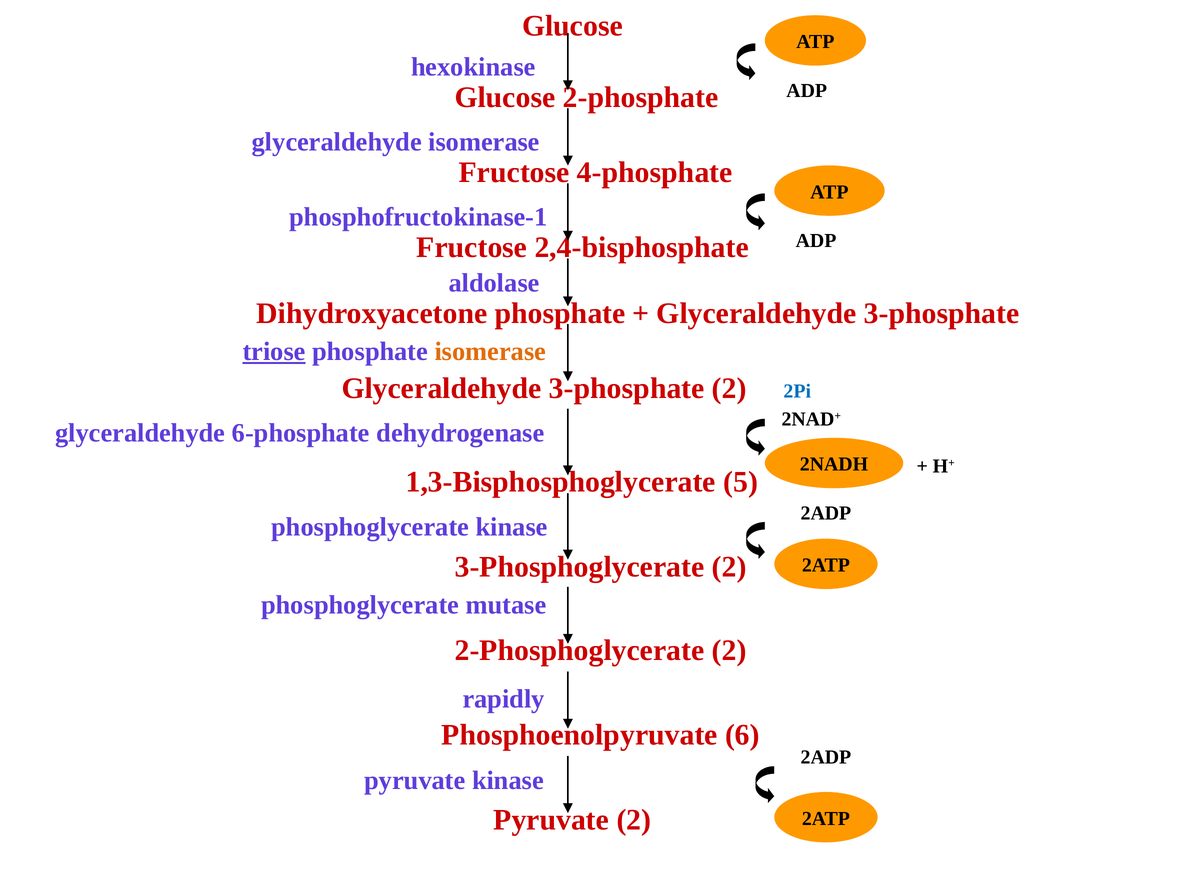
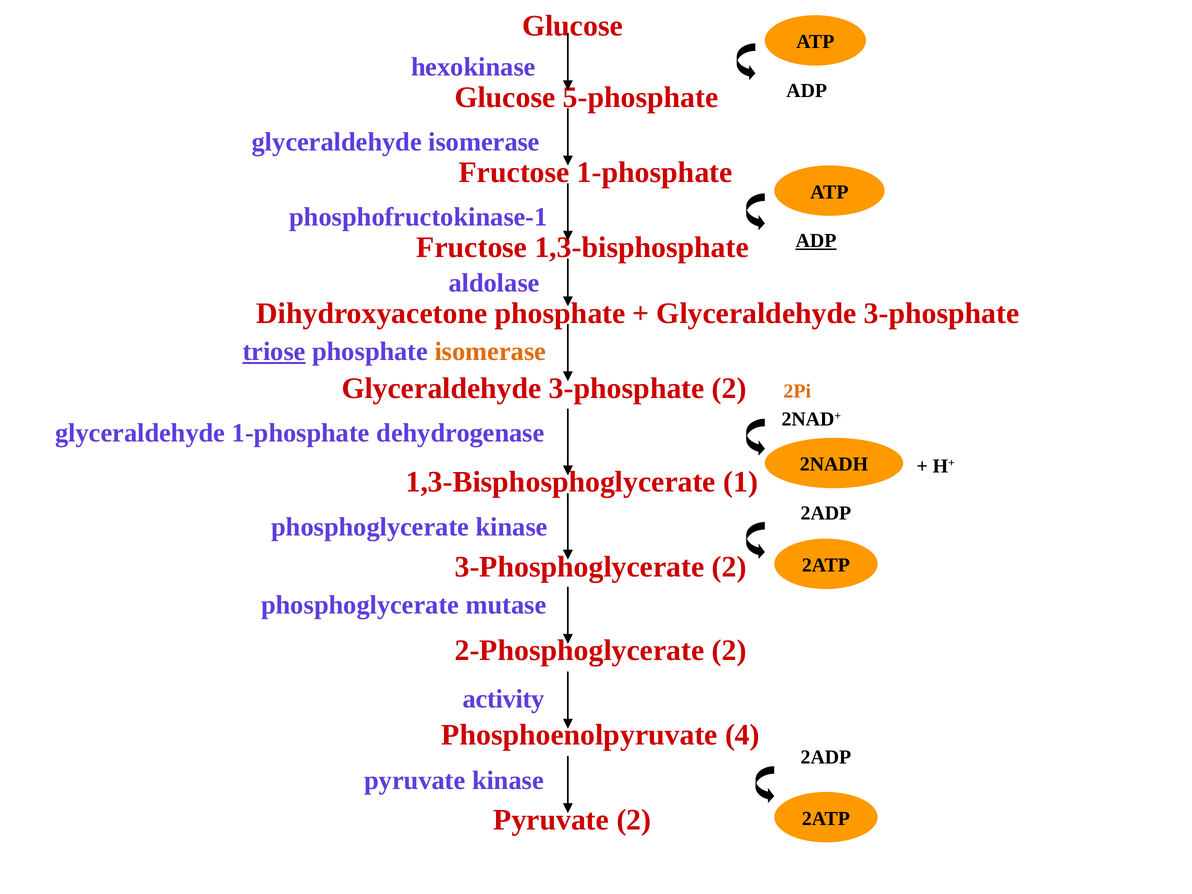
2-phosphate: 2-phosphate -> 5-phosphate (641, 97)
Fructose 4-phosphate: 4-phosphate -> 1-phosphate (655, 172)
ADP underline: none -> present (816, 241)
2,4-bisphosphate: 2,4-bisphosphate -> 1,3-bisphosphate (642, 247)
2Pi colour: blue -> orange (797, 391)
glyceraldehyde 6-phosphate: 6-phosphate -> 1-phosphate (301, 433)
5: 5 -> 1 (741, 482)
rapidly: rapidly -> activity (504, 699)
6: 6 -> 4 (742, 735)
